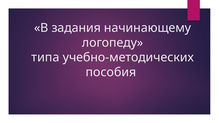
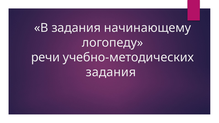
типа: типа -> речи (45, 58)
пособия: пособия -> задания (111, 72)
